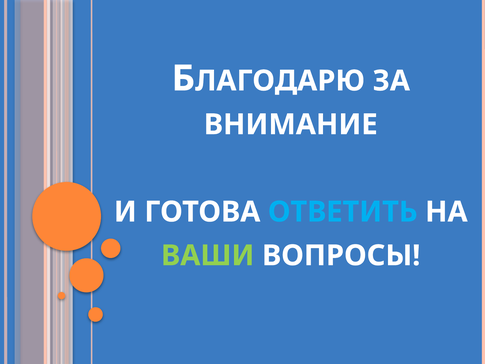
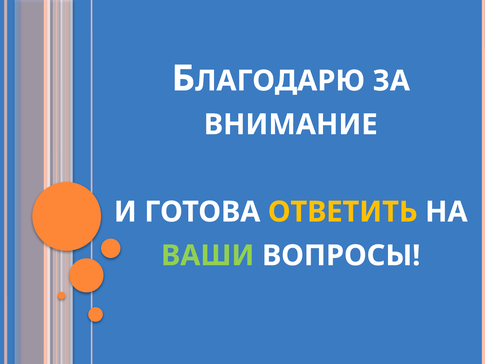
ОТВЕТИТЬ colour: light blue -> yellow (343, 212)
